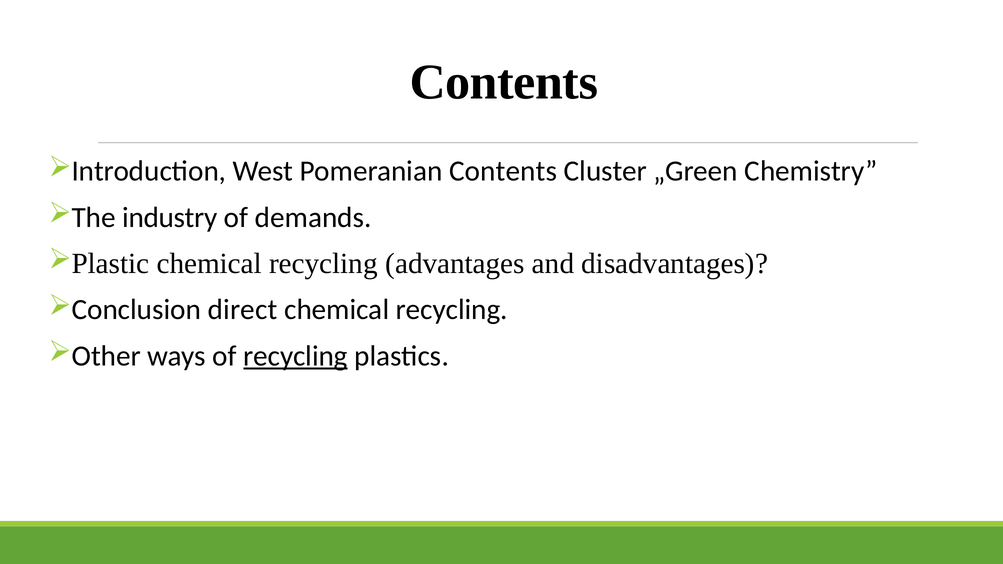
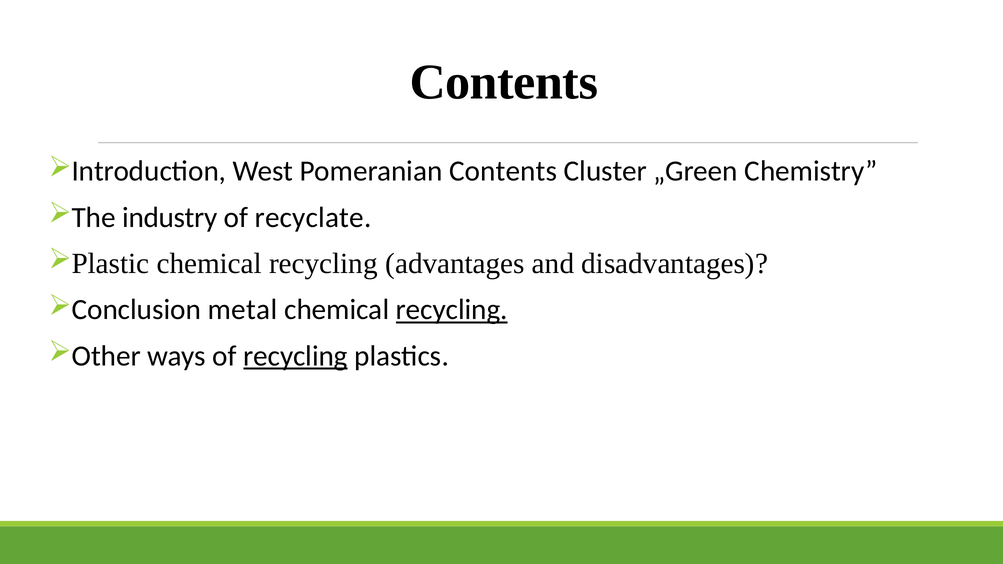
demands: demands -> recyclate (313, 217)
direct: direct -> metal (242, 310)
recycling underline: none -> present (452, 310)
